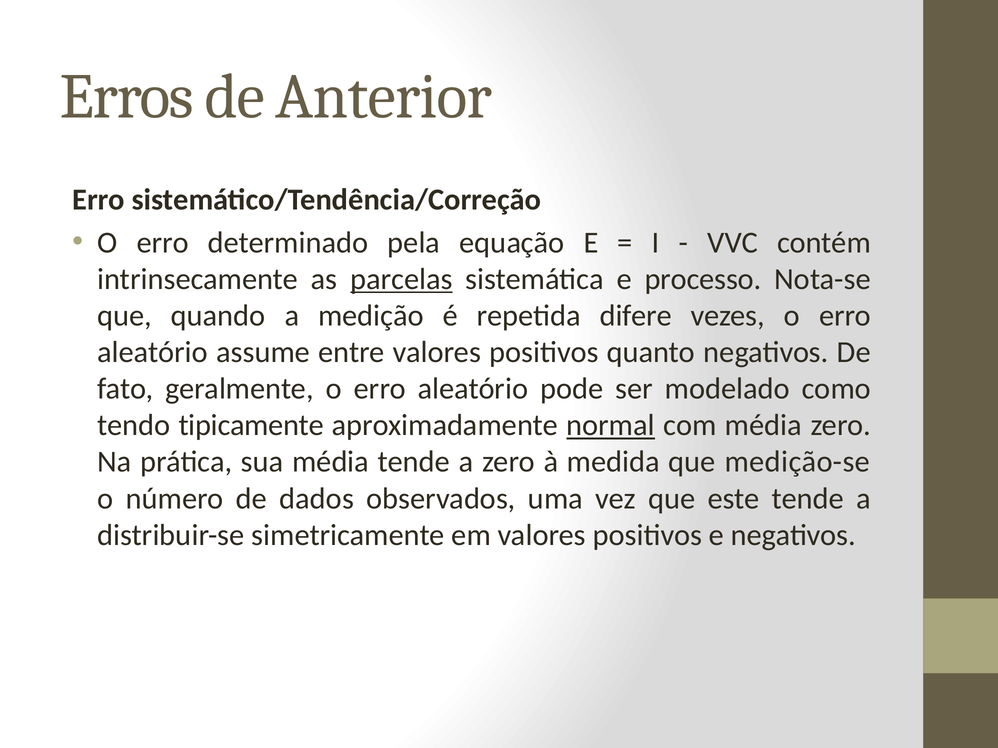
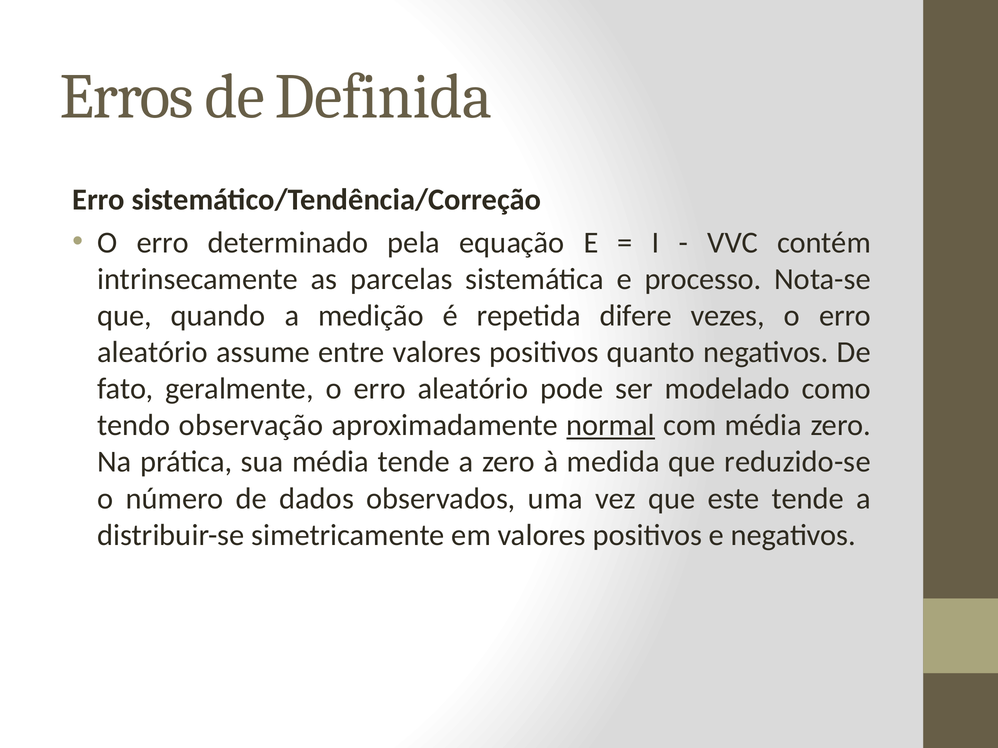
Anterior: Anterior -> Definida (384, 97)
parcelas underline: present -> none (401, 279)
tipicamente: tipicamente -> observação (251, 426)
medição-se: medição-se -> reduzido-se (797, 462)
